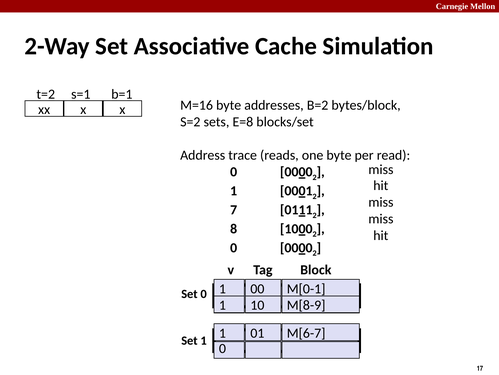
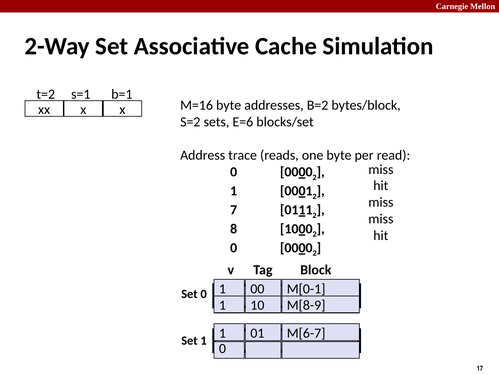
E=8: E=8 -> E=6 (243, 122)
